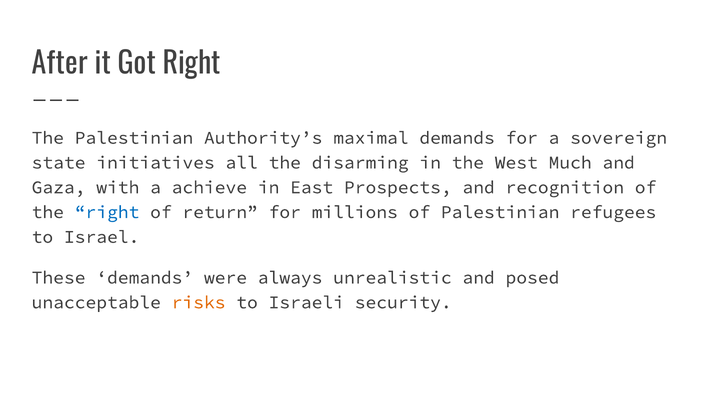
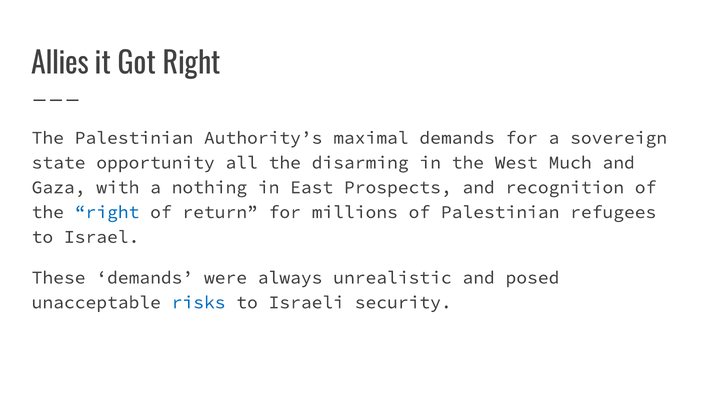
After: After -> Allies (60, 64)
initiatives: initiatives -> opportunity (156, 163)
achieve: achieve -> nothing (209, 187)
risks colour: orange -> blue (199, 302)
